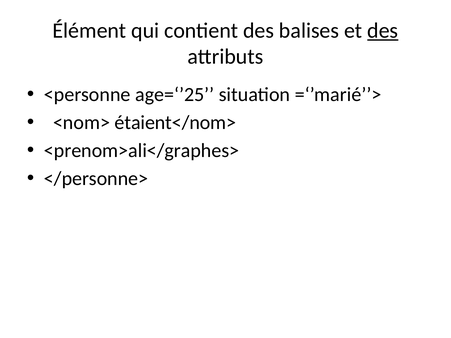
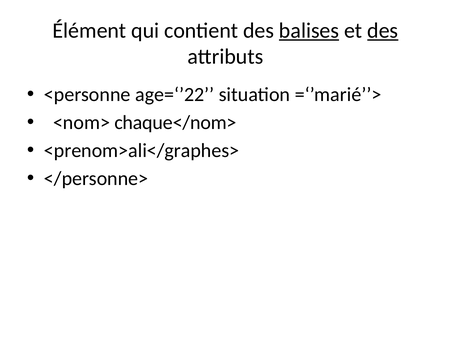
balises underline: none -> present (309, 30)
age=‘’25: age=‘’25 -> age=‘’22 (175, 95)
étaient</nom>: étaient</nom> -> chaque</nom> (175, 123)
